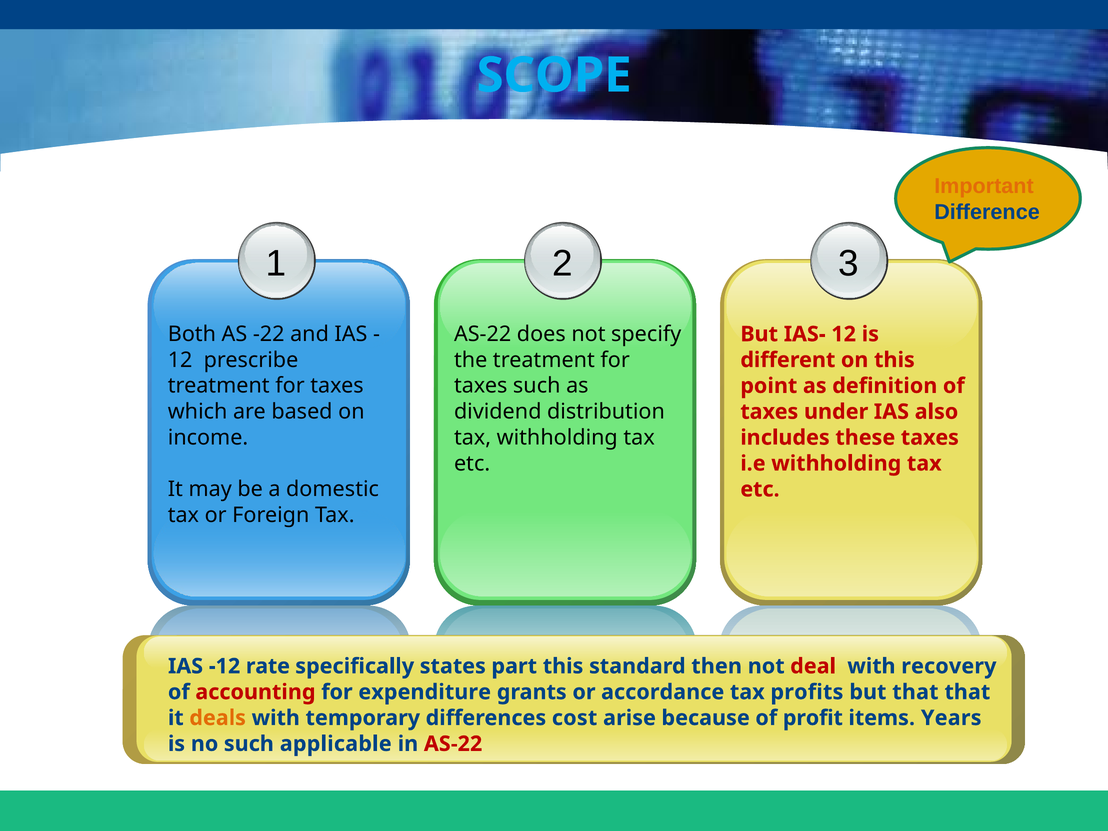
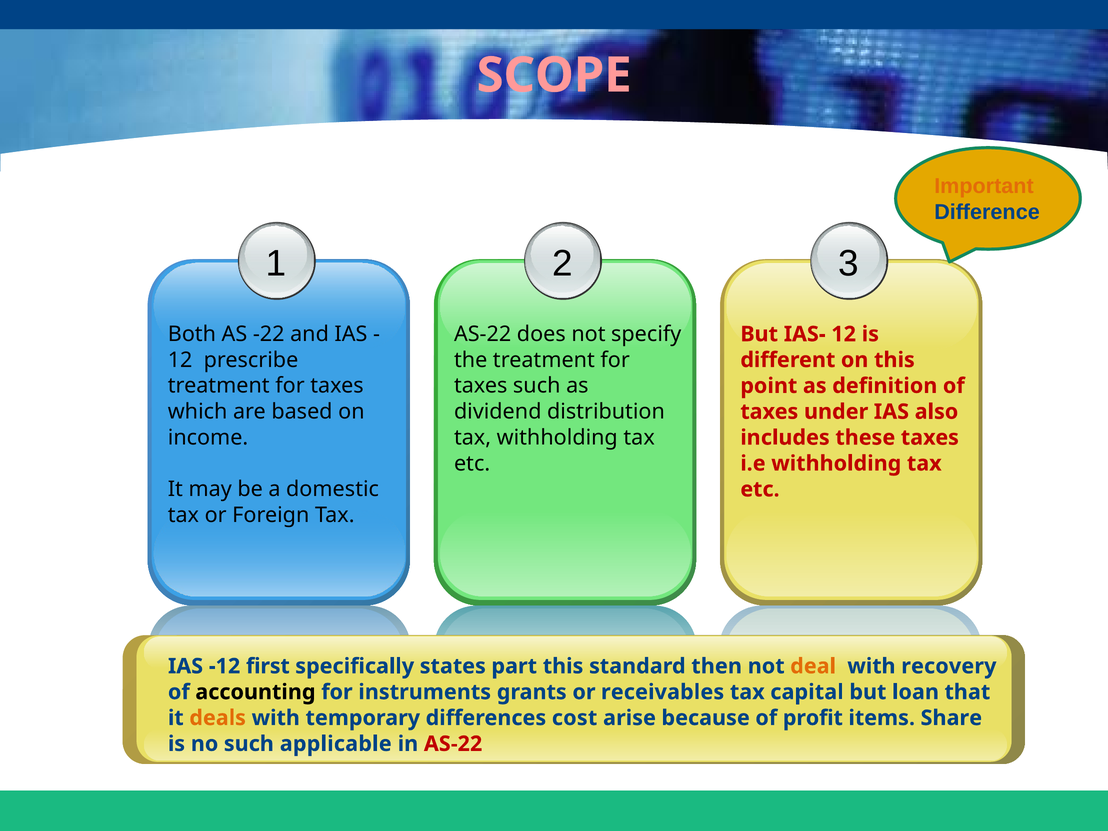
SCOPE colour: light blue -> pink (554, 75)
rate: rate -> first (268, 666)
deal colour: red -> orange (813, 666)
accounting colour: red -> black (255, 692)
expenditure: expenditure -> instruments (425, 692)
accordance: accordance -> receivables (663, 692)
profits: profits -> capital (807, 692)
but that: that -> loan (915, 692)
Years: Years -> Share (951, 718)
